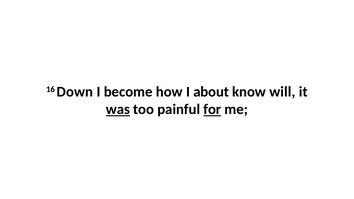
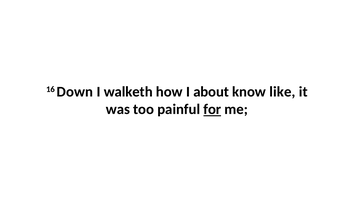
become: become -> walketh (128, 92)
will: will -> like (282, 92)
was underline: present -> none (118, 109)
